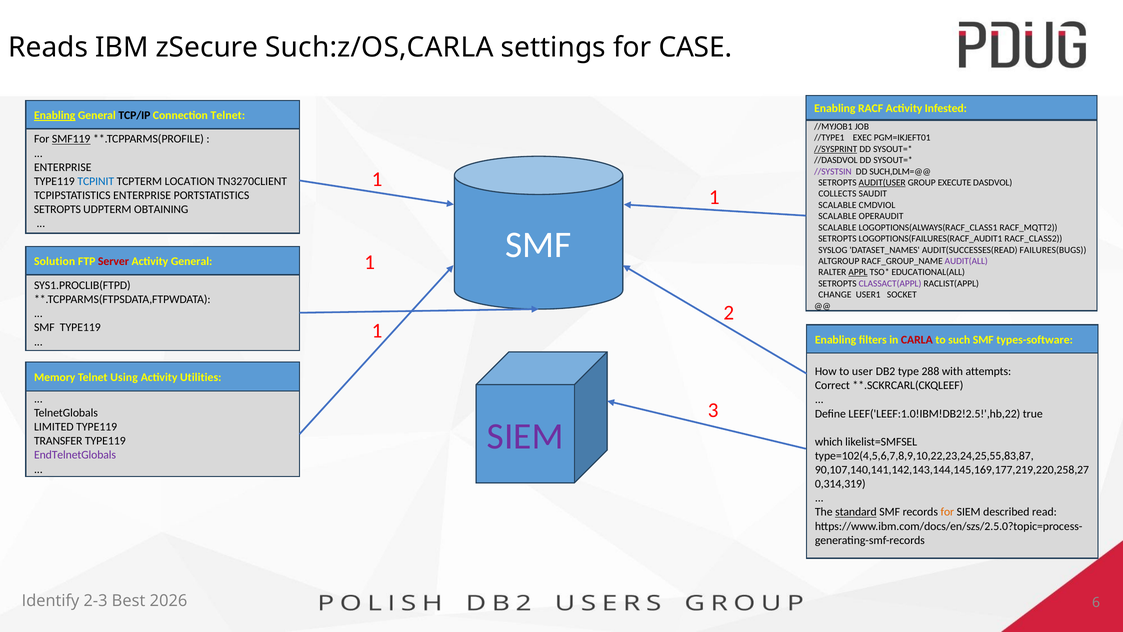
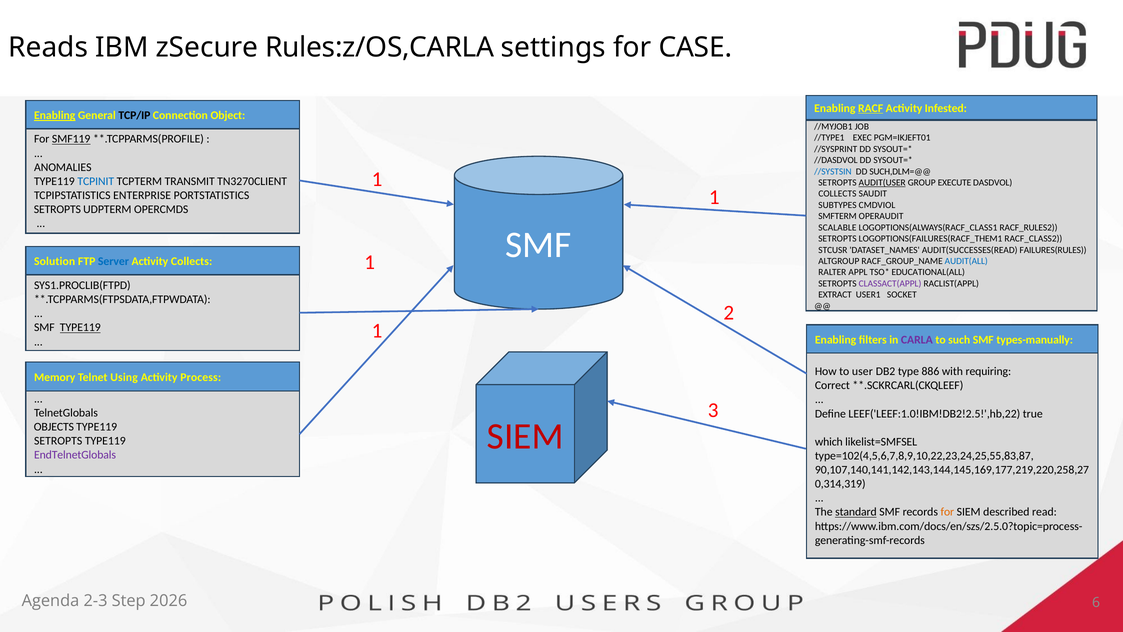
Such:z/OS,CARLA: Such:z/OS,CARLA -> Rules:z/OS,CARLA (380, 48)
RACF underline: none -> present (871, 108)
Connection Telnet: Telnet -> Object (228, 115)
//SYSPRINT underline: present -> none (836, 149)
ENTERPRISE: ENTERPRISE -> ANOMALIES (63, 167)
//SYSTSIN colour: purple -> blue (833, 171)
LOCATION: LOCATION -> TRANSMIT (190, 181)
SCALABLE: SCALABLE -> SUBTYPES (837, 205)
OBTAINING: OBTAINING -> OPERCMDS (161, 209)
SCALABLE: SCALABLE -> SMFTERM (838, 216)
RACF_MQTT2: RACF_MQTT2 -> RACF_RULES2 (1029, 227)
LOGOPTIONS(FAILURES(RACF_AUDIT1: LOGOPTIONS(FAILURES(RACF_AUDIT1 -> LOGOPTIONS(FAILURES(RACF_THEM1 (931, 239)
SYSLOG: SYSLOG -> STCUSR (833, 250)
FAILURES(BUGS: FAILURES(BUGS -> FAILURES(RULES (1053, 250)
Server colour: red -> blue (113, 261)
Activity General: General -> Collects (192, 261)
AUDIT(ALL colour: purple -> blue (966, 261)
APPL underline: present -> none (858, 272)
CHANGE: CHANGE -> EXTRACT (835, 295)
TYPE119 underline: none -> present (80, 327)
CARLA colour: red -> purple (917, 340)
types-software: types-software -> types-manually (1035, 340)
288: 288 -> 886 (930, 371)
attempts: attempts -> requiring (988, 371)
Utilities: Utilities -> Process (201, 377)
SIEM colour: purple -> red (525, 436)
LIMITED: LIMITED -> OBJECTS (54, 427)
TRANSFER: TRANSFER -> SETROPTS (58, 441)
Identify: Identify -> Agenda (50, 601)
Best: Best -> Step (129, 601)
